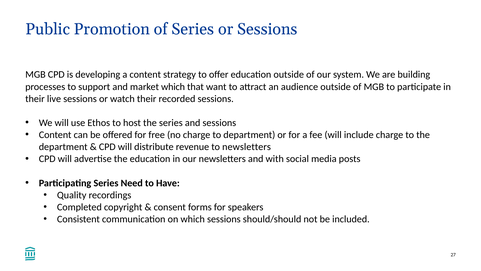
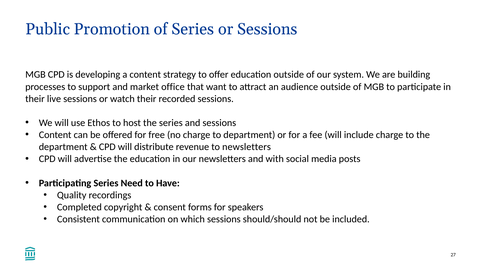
market which: which -> office (173, 87)
